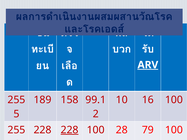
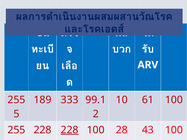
ARV underline: present -> none (148, 65)
158: 158 -> 333 (70, 100)
16: 16 -> 61 (148, 100)
79: 79 -> 43 (148, 130)
